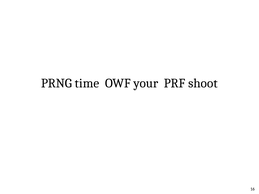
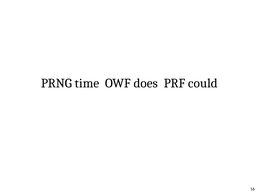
your: your -> does (146, 83)
shoot: shoot -> could (203, 83)
